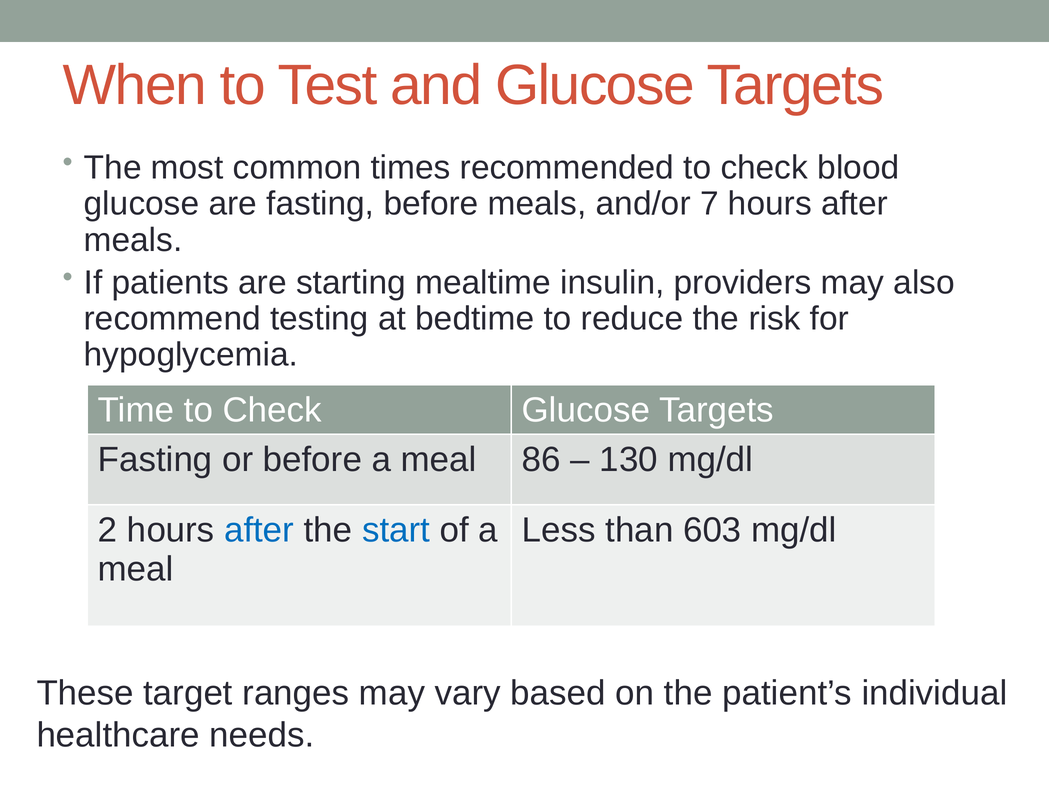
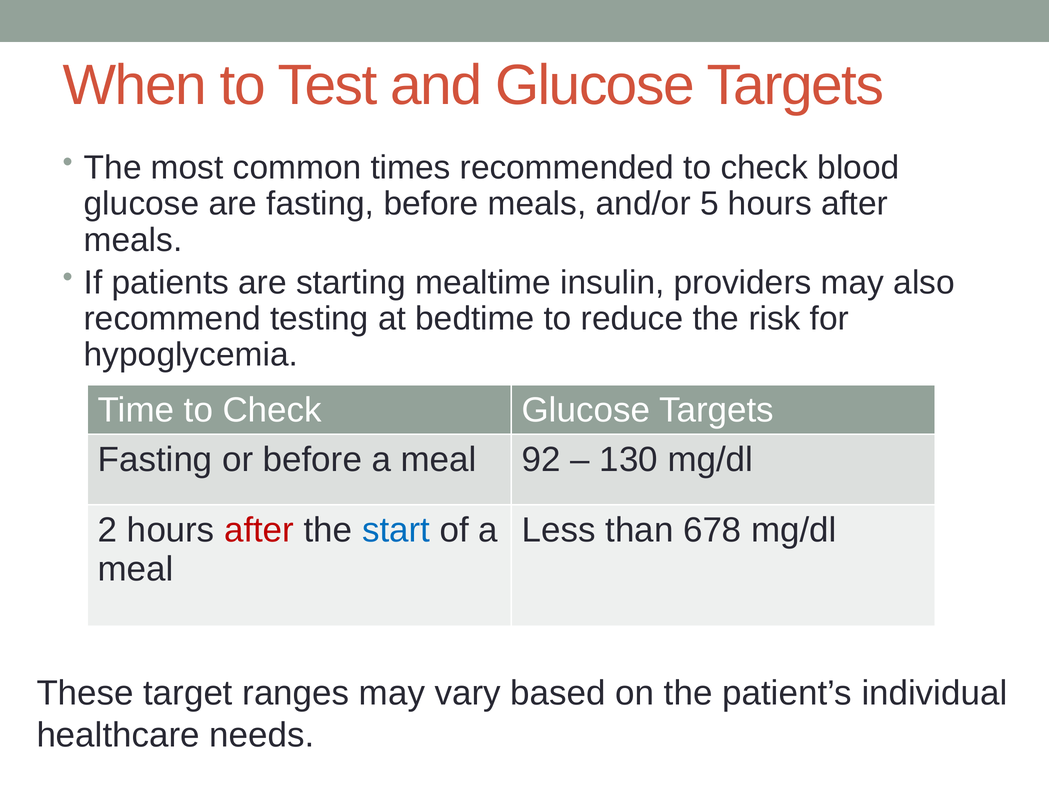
7: 7 -> 5 (709, 204)
86: 86 -> 92 (541, 459)
after colour: blue -> red (259, 530)
603: 603 -> 678 (712, 530)
